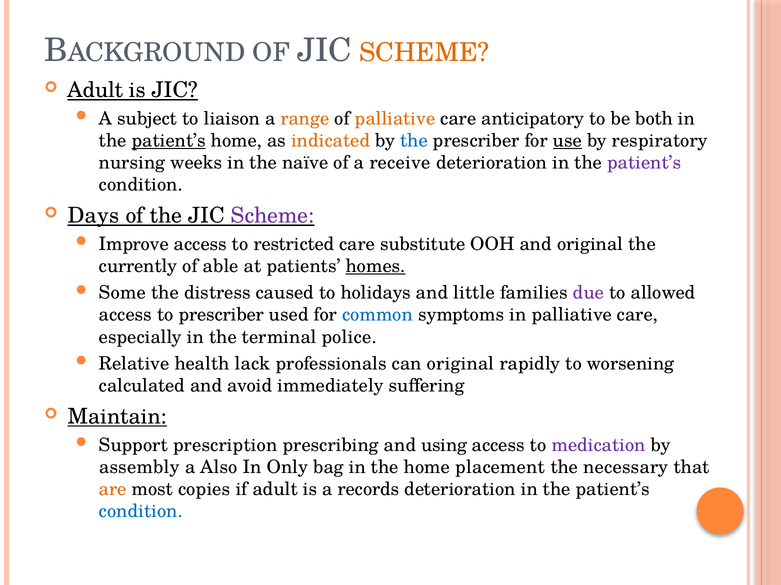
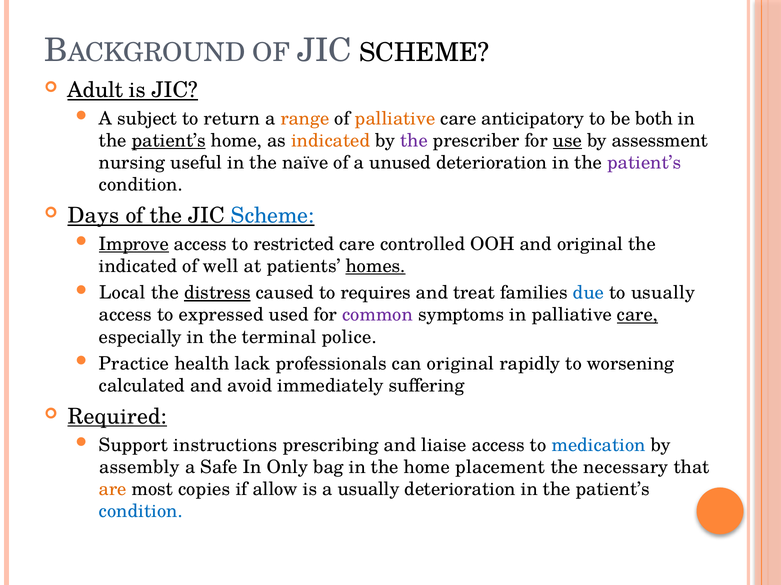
SCHEME colour: orange -> black (424, 53)
liaison: liaison -> return (232, 119)
the colour: blue -> purple (414, 141)
respiratory: respiratory -> assessment (660, 141)
weeks: weeks -> useful (196, 163)
receive: receive -> unused (400, 163)
Scheme colour: purple -> blue (273, 216)
Improve underline: none -> present (134, 244)
substitute: substitute -> controlled (423, 244)
currently: currently -> indicated (138, 266)
able: able -> well (221, 266)
Some: Some -> Local (122, 293)
distress underline: none -> present (217, 293)
holidays: holidays -> requires (376, 293)
little: little -> treat (474, 293)
due colour: purple -> blue (588, 293)
to allowed: allowed -> usually (663, 293)
to prescriber: prescriber -> expressed (221, 315)
common colour: blue -> purple (378, 315)
care underline: none -> present (637, 315)
Relative: Relative -> Practice (134, 364)
Maintain: Maintain -> Required (117, 417)
prescription: prescription -> instructions (225, 446)
using: using -> liaise (444, 446)
medication colour: purple -> blue (599, 446)
Also: Also -> Safe (219, 468)
if adult: adult -> allow (275, 490)
a records: records -> usually (369, 490)
